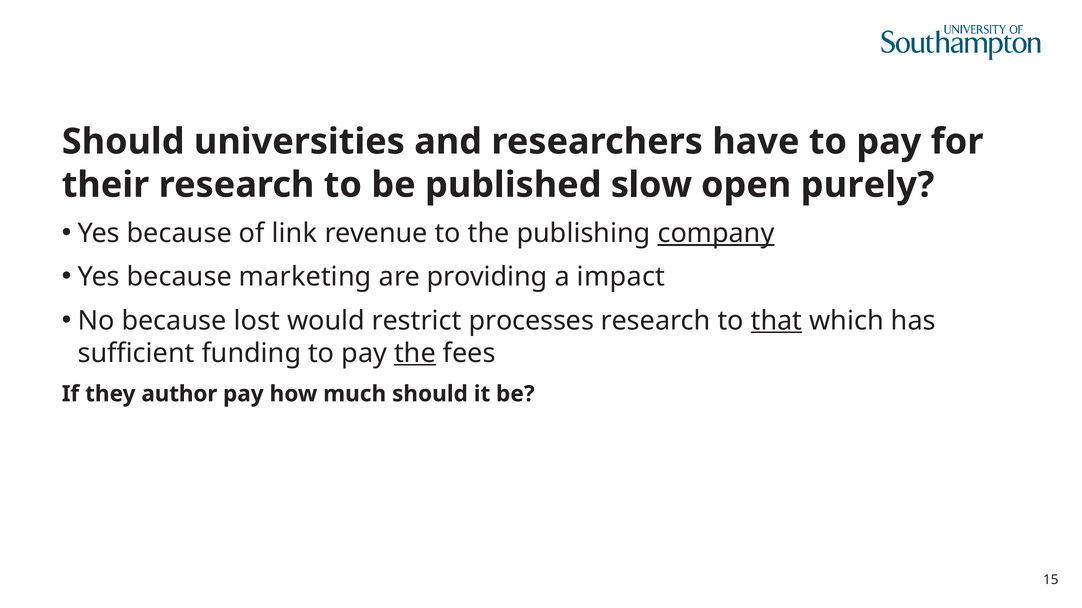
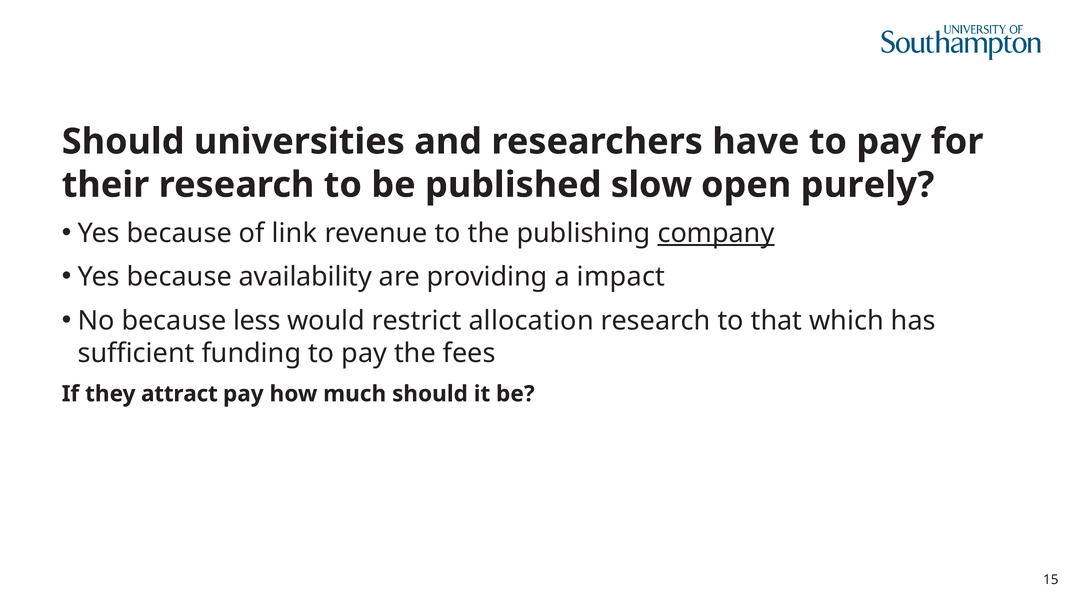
marketing: marketing -> availability (305, 277)
lost: lost -> less (257, 321)
processes: processes -> allocation (531, 321)
that underline: present -> none (777, 321)
the underline: present -> none (415, 354)
author: author -> attract (179, 394)
